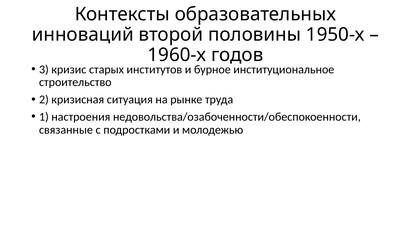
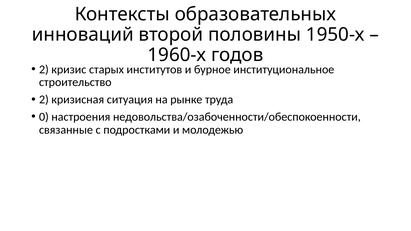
3: 3 -> 2 (44, 69)
1: 1 -> 0 (44, 117)
